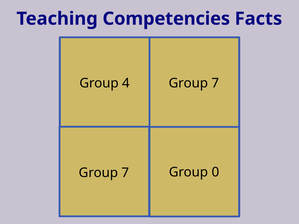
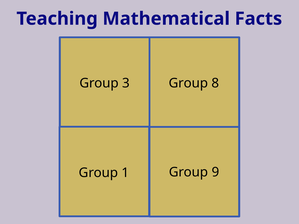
Competencies: Competencies -> Mathematical (166, 19)
4: 4 -> 3 (126, 83)
7: 7 -> 8 (215, 83)
7: 7 -> 1 (125, 173)
0: 0 -> 9 (215, 172)
